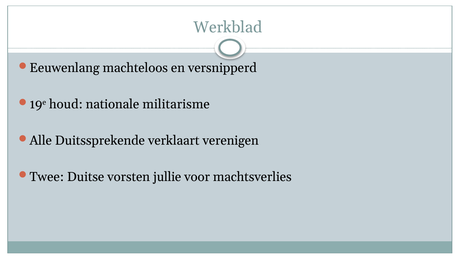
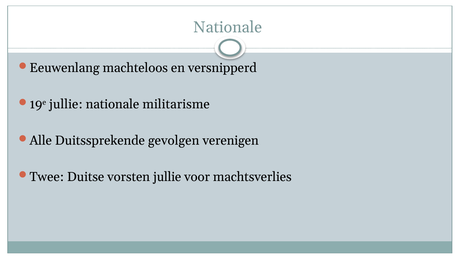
Werkblad: Werkblad -> Nationale (228, 27)
19e houd: houd -> jullie (66, 104)
verklaart: verklaart -> gevolgen (174, 141)
